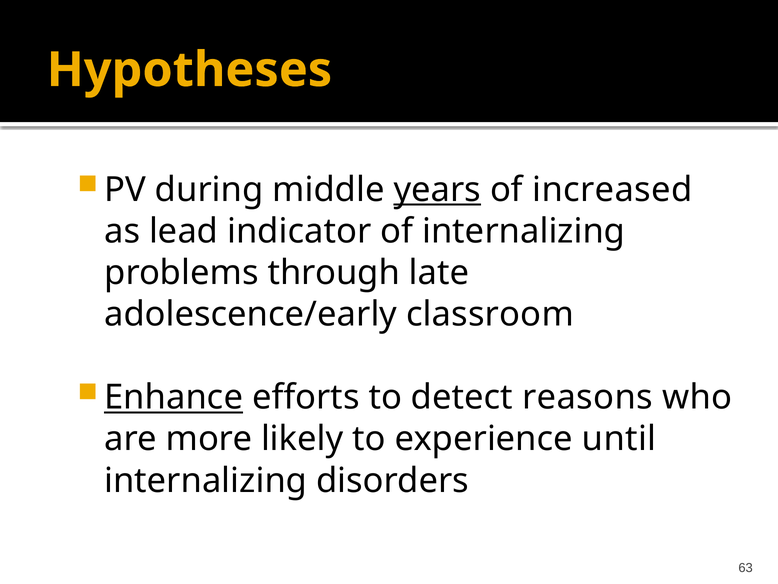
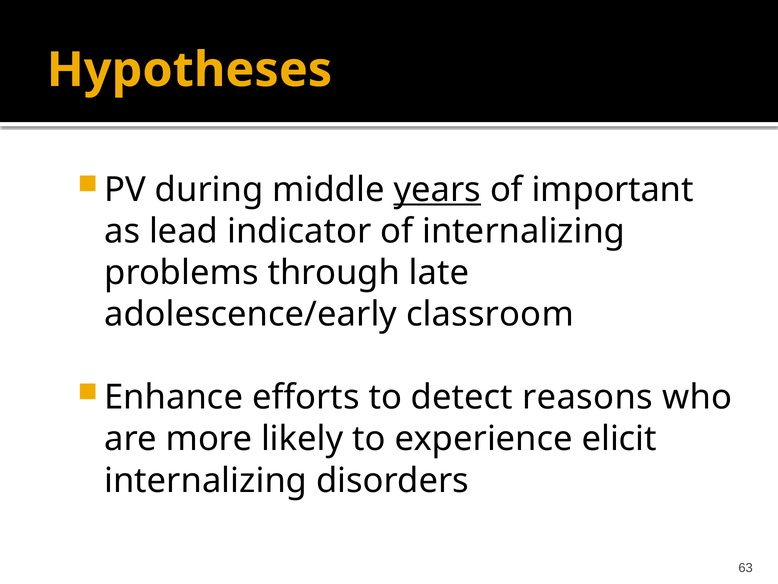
increased: increased -> important (613, 189)
Enhance underline: present -> none (174, 397)
until: until -> elicit (619, 439)
